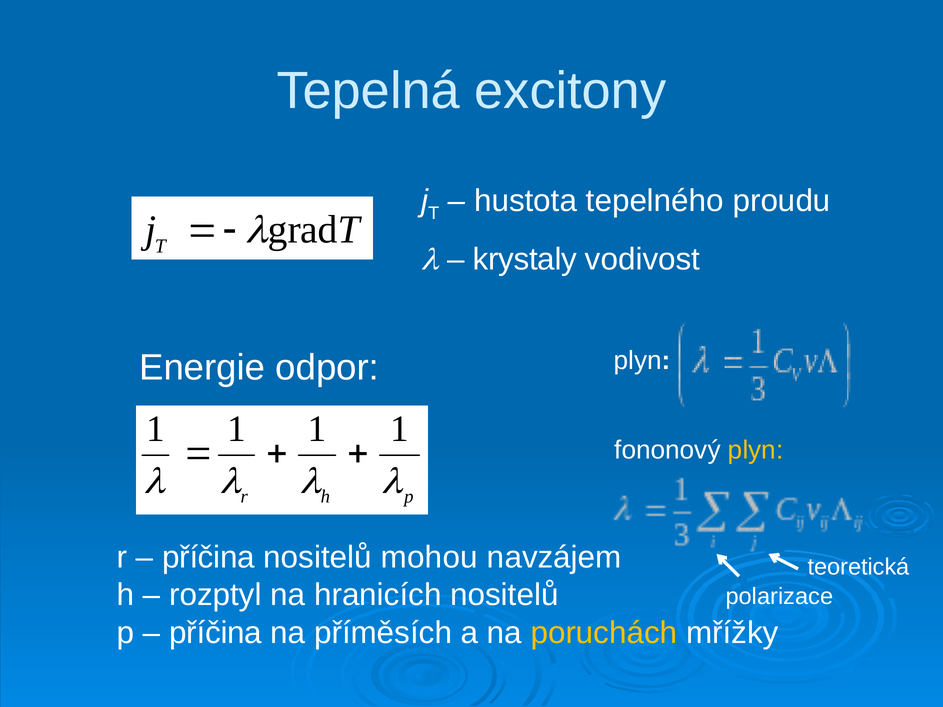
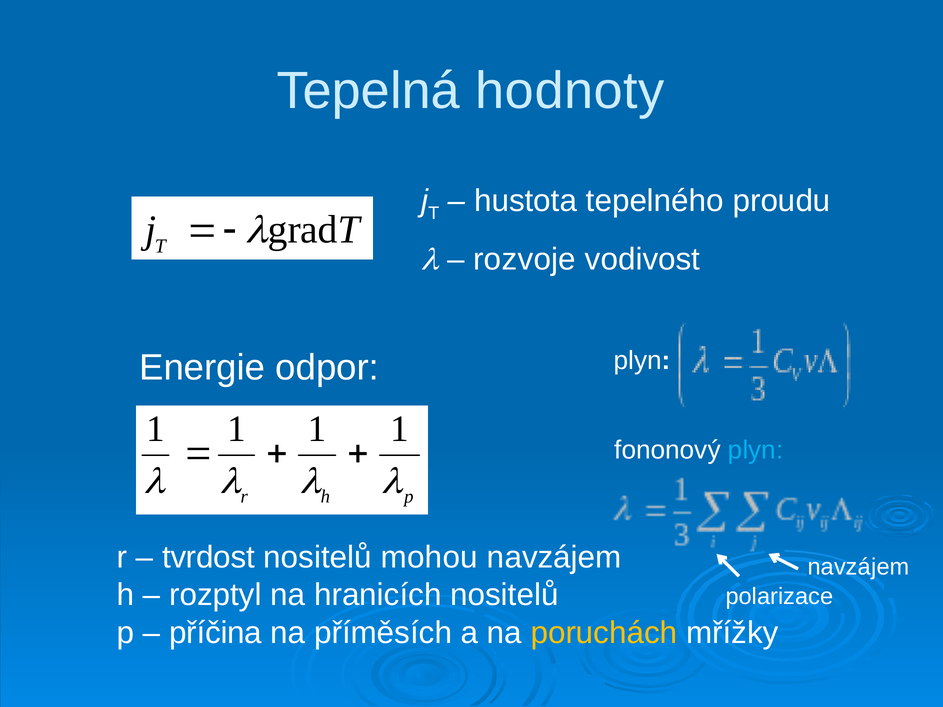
excitony: excitony -> hodnoty (570, 91)
krystaly: krystaly -> rozvoje (525, 260)
plyn colour: yellow -> light blue (756, 450)
příčina: příčina -> tvrdost (208, 558)
teoretická: teoretická -> navzájem (858, 567)
